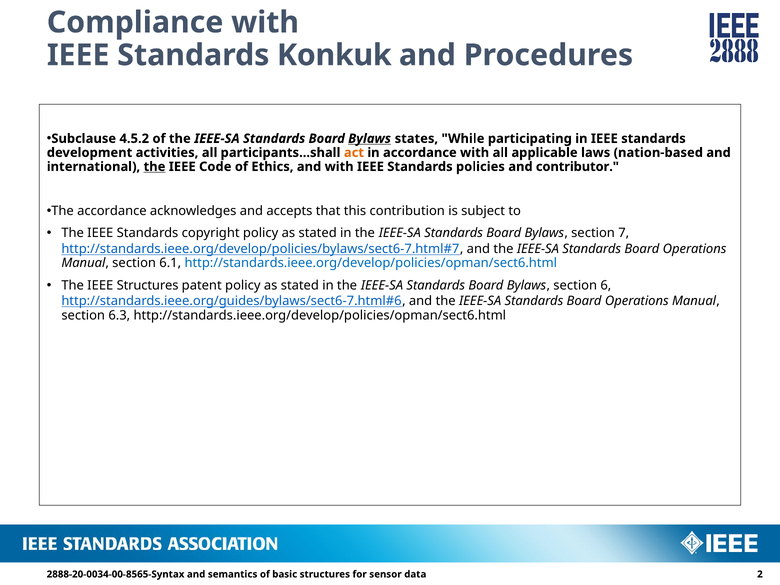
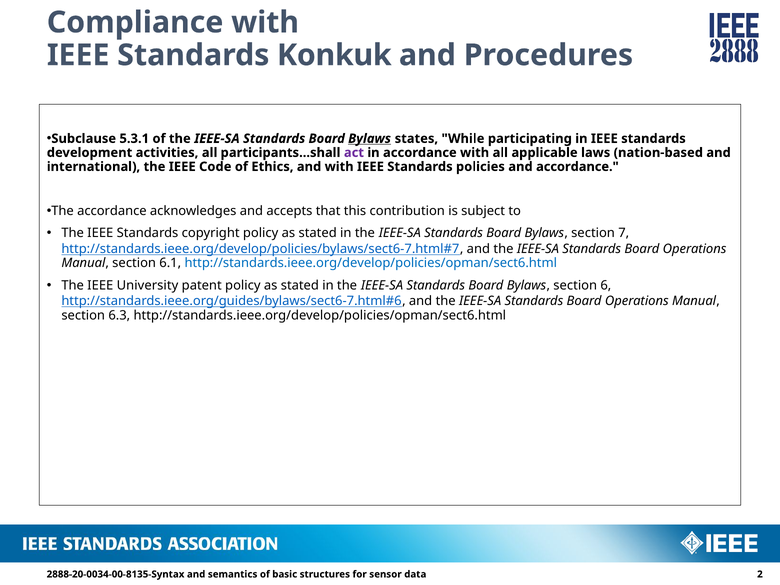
4.5.2: 4.5.2 -> 5.3.1 (134, 139)
act colour: orange -> purple (354, 153)
the underline: present -> none (154, 167)
and contributor: contributor -> accordance (577, 167)
IEEE Structures: Structures -> University (147, 285)
2888-20-0034-00-8565-Syntax: 2888-20-0034-00-8565-Syntax -> 2888-20-0034-00-8135-Syntax (116, 574)
